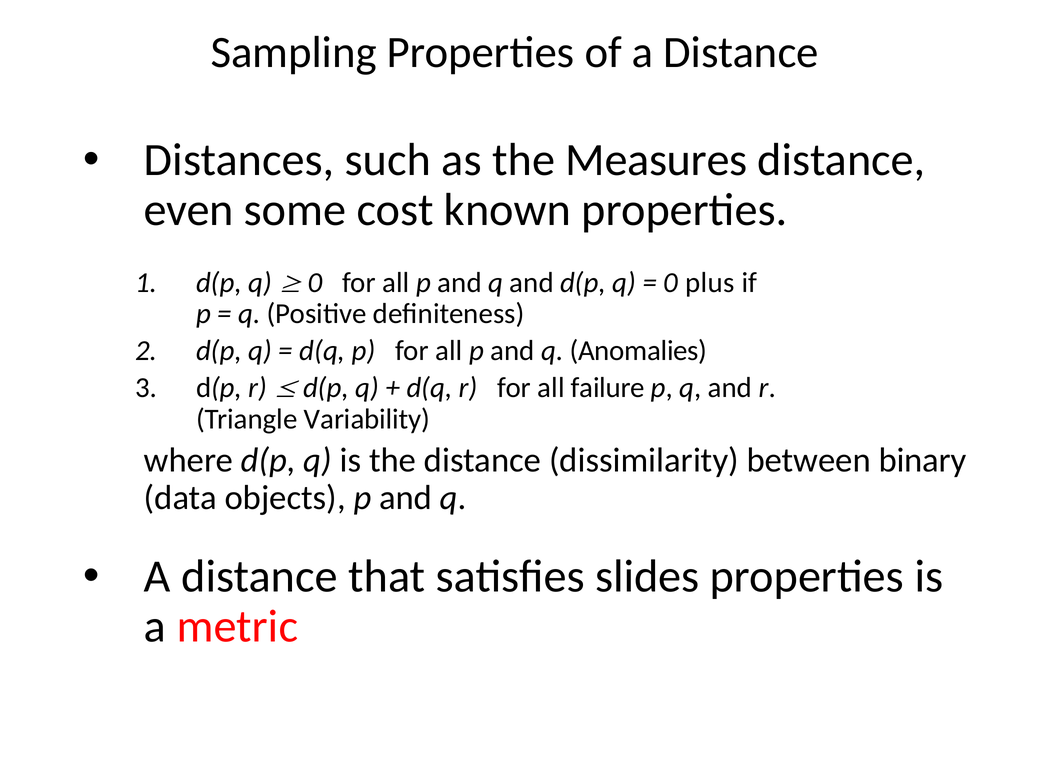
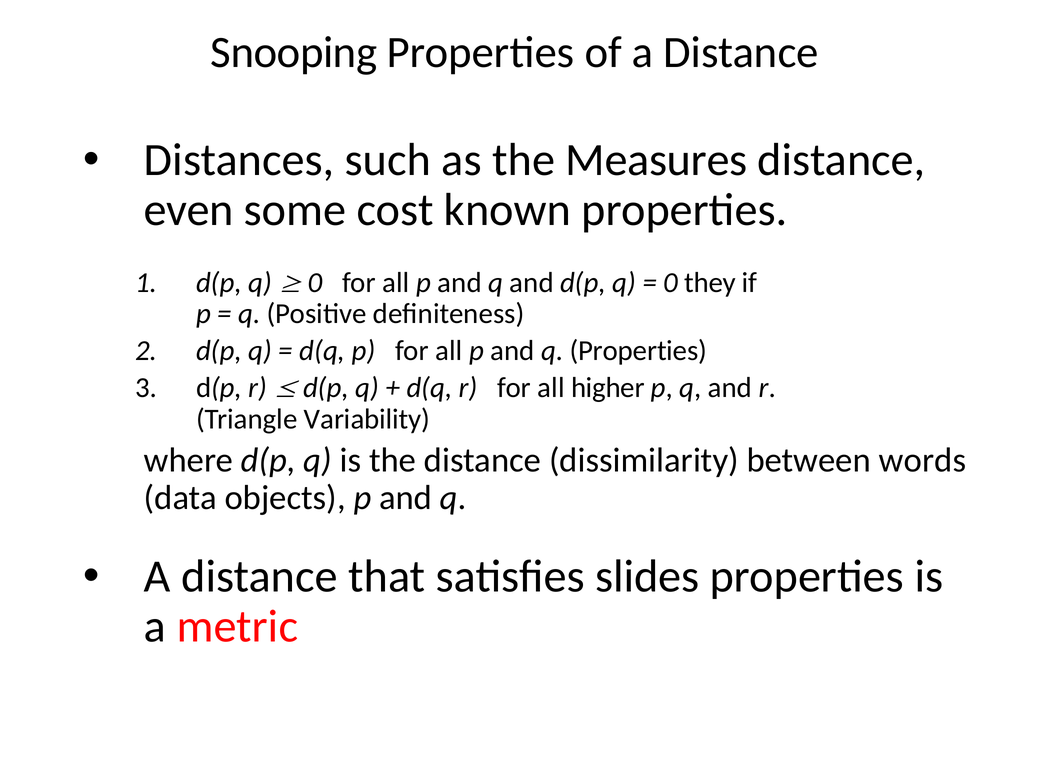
Sampling: Sampling -> Snooping (294, 53)
plus: plus -> they (710, 282)
q Anomalies: Anomalies -> Properties (638, 351)
failure: failure -> higher (608, 388)
binary: binary -> words (922, 460)
